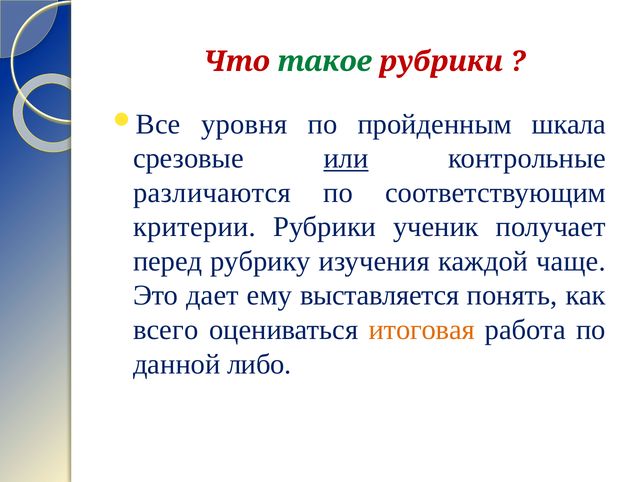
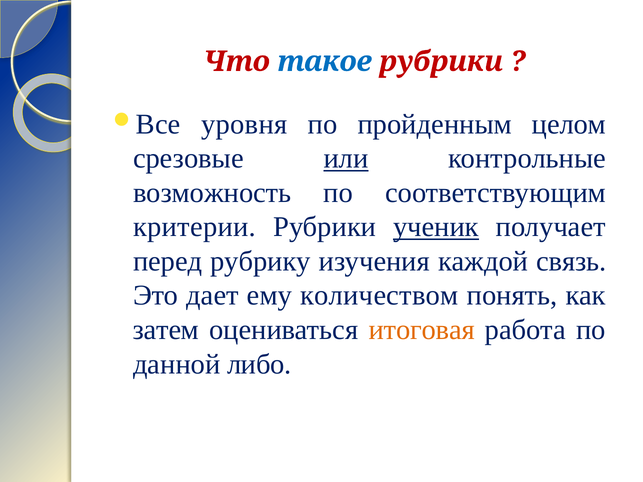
такое colour: green -> blue (325, 62)
шкала: шкала -> целом (569, 124)
различаются: различаются -> возможность (212, 193)
ученик underline: none -> present (436, 227)
чаще: чаще -> связь (571, 261)
выставляется: выставляется -> количеством (379, 296)
всего: всего -> затем (166, 330)
